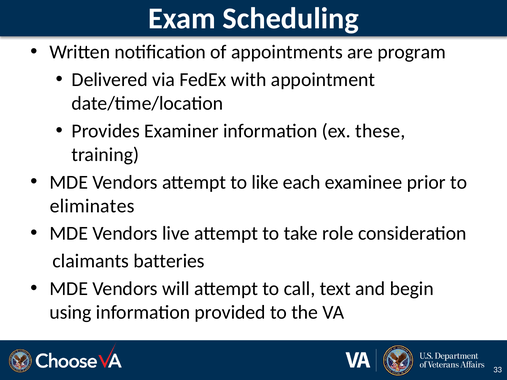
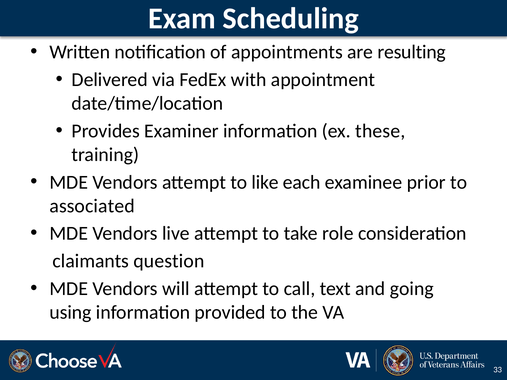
program: program -> resulting (412, 52)
eliminates: eliminates -> associated (92, 206)
batteries: batteries -> question (169, 261)
begin: begin -> going (412, 289)
